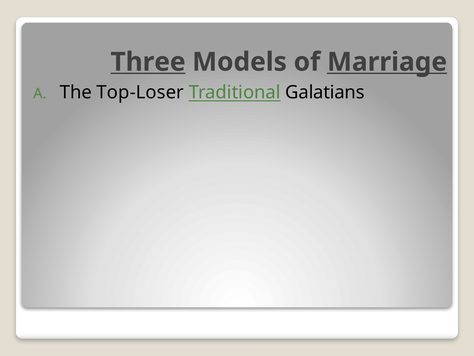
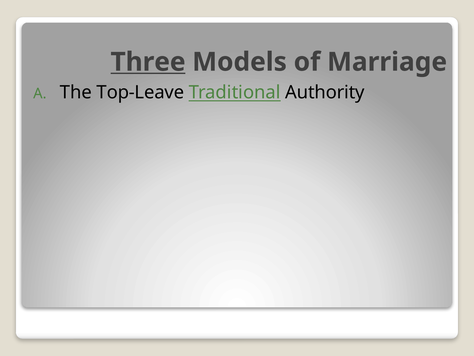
Marriage underline: present -> none (387, 62)
Top-Loser: Top-Loser -> Top-Leave (140, 92)
Galatians: Galatians -> Authority (325, 92)
